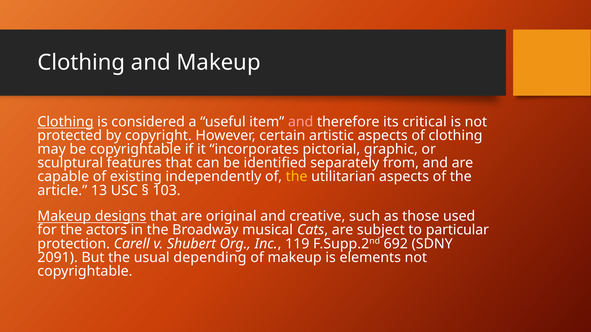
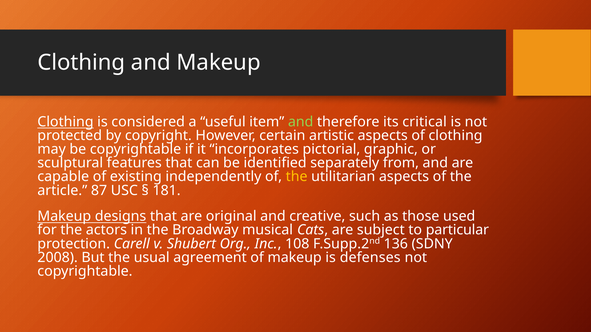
and colour: pink -> light green (301, 122)
13: 13 -> 87 (99, 191)
103: 103 -> 181 (167, 191)
119: 119 -> 108 (297, 244)
692: 692 -> 136 (396, 244)
2091: 2091 -> 2008 (58, 258)
depending: depending -> agreement (210, 258)
elements: elements -> defenses (370, 258)
